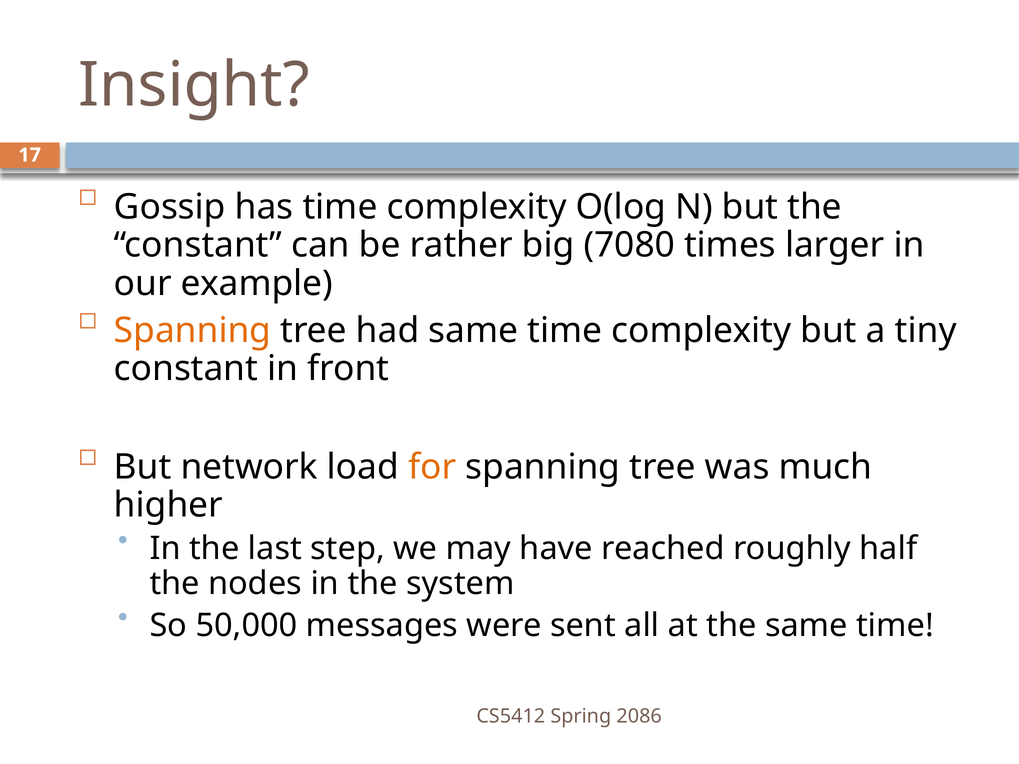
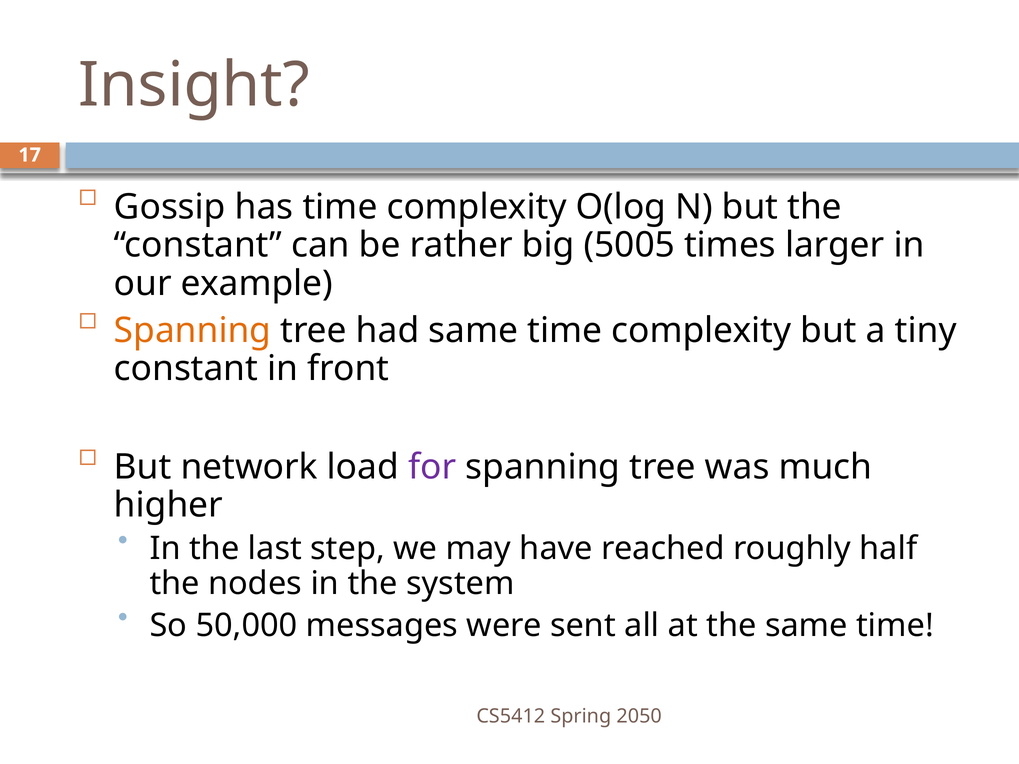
7080: 7080 -> 5005 (629, 245)
for colour: orange -> purple (432, 467)
2086: 2086 -> 2050 (639, 716)
